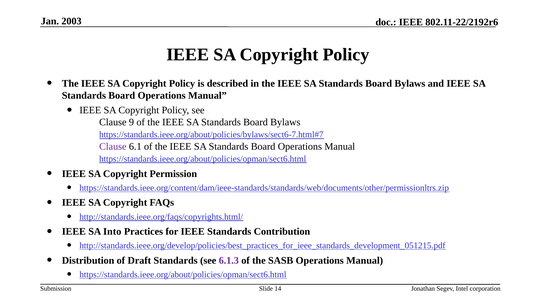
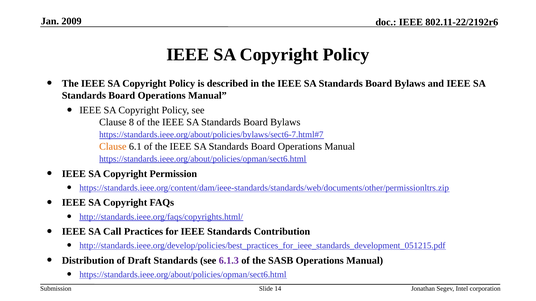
2003: 2003 -> 2009 (72, 21)
9: 9 -> 8 (131, 122)
Clause colour: purple -> orange (113, 147)
Into: Into -> Call (112, 232)
